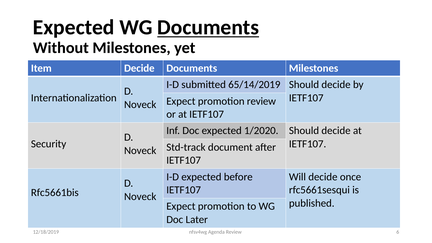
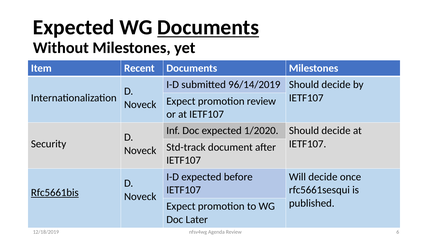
Item Decide: Decide -> Recent (139, 68)
65/14/2019: 65/14/2019 -> 96/14/2019 (254, 85)
Rfc5661bis underline: none -> present (55, 193)
